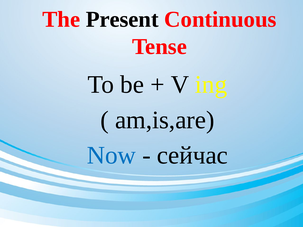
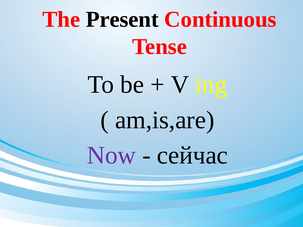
Now colour: blue -> purple (111, 155)
